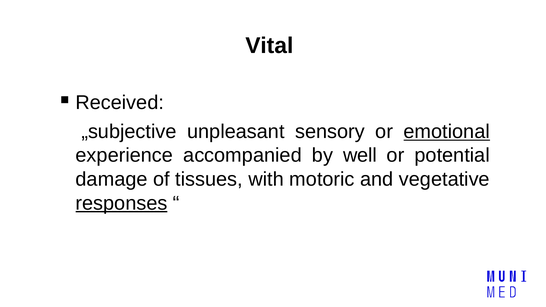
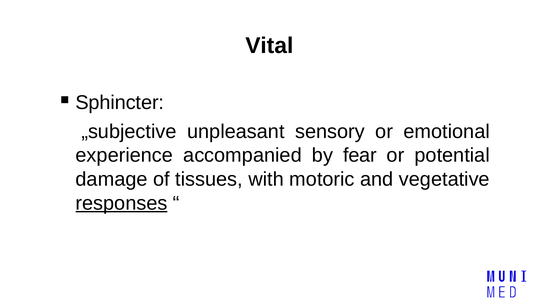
Received: Received -> Sphincter (120, 103)
emotional underline: present -> none (447, 132)
well: well -> fear (360, 155)
